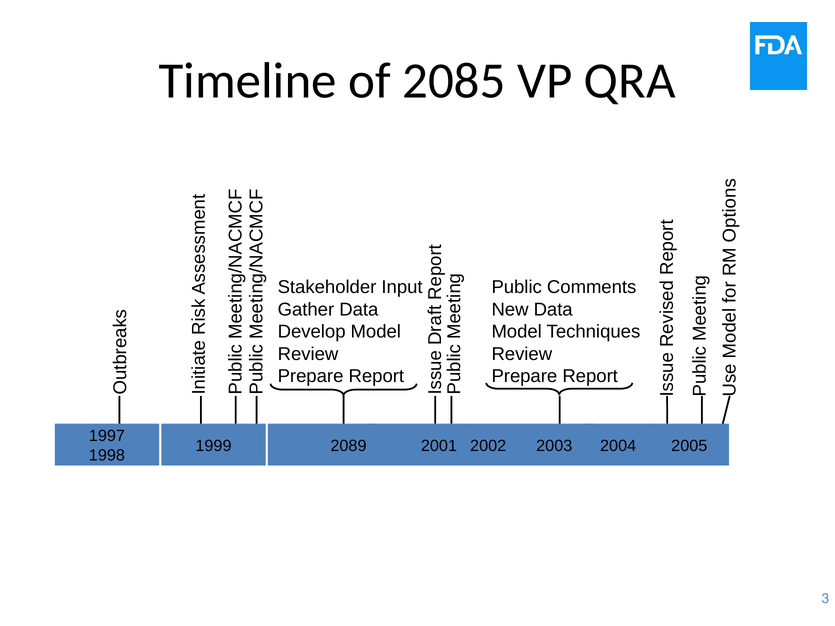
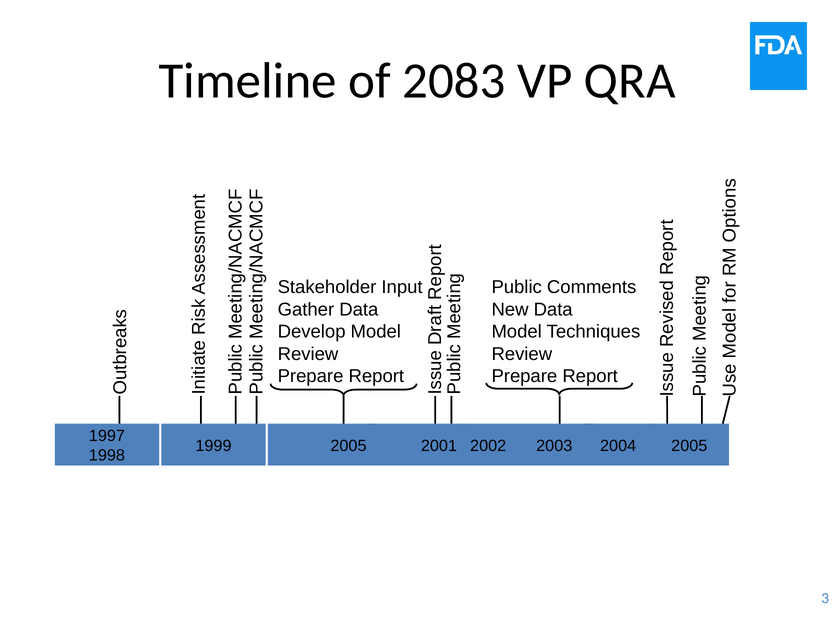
2085: 2085 -> 2083 (454, 81)
1999 2089: 2089 -> 2005 (348, 446)
